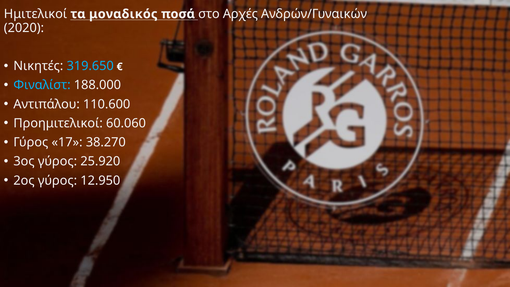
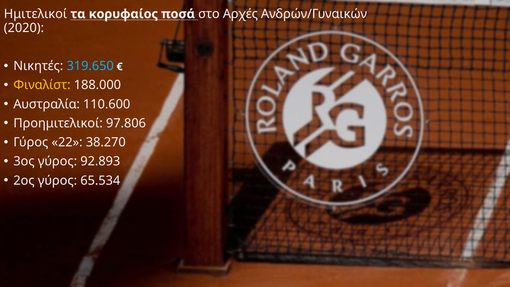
μοναδικός: μοναδικός -> κορυφαίος (123, 14)
Φιναλίστ colour: light blue -> yellow (42, 85)
Αντιπάλου: Αντιπάλου -> Αυστραλία (47, 104)
60.060: 60.060 -> 97.806 (126, 123)
17: 17 -> 22 (67, 142)
25.920: 25.920 -> 92.893 (100, 161)
12.950: 12.950 -> 65.534 (100, 180)
